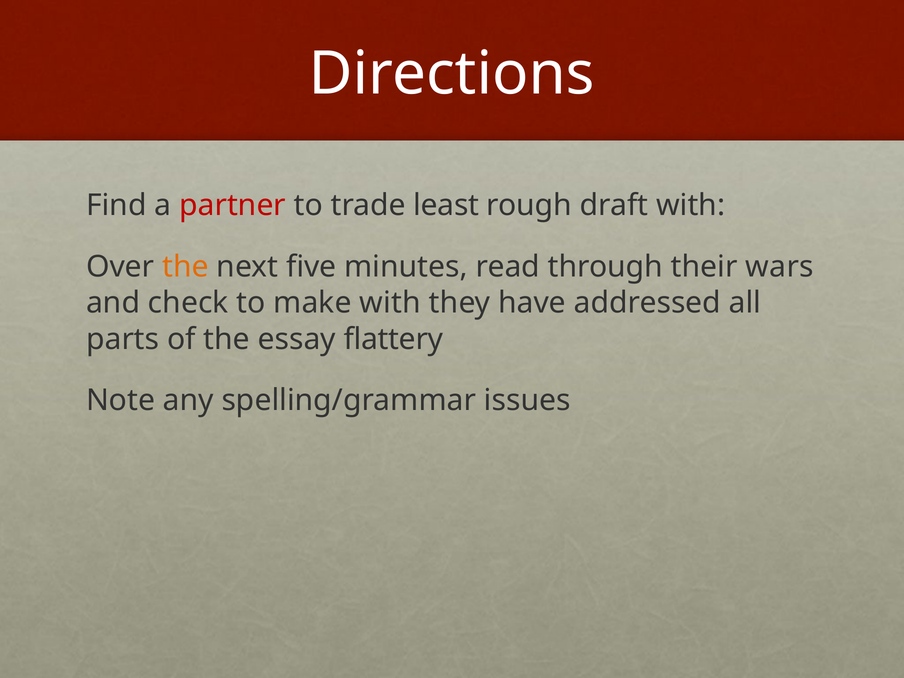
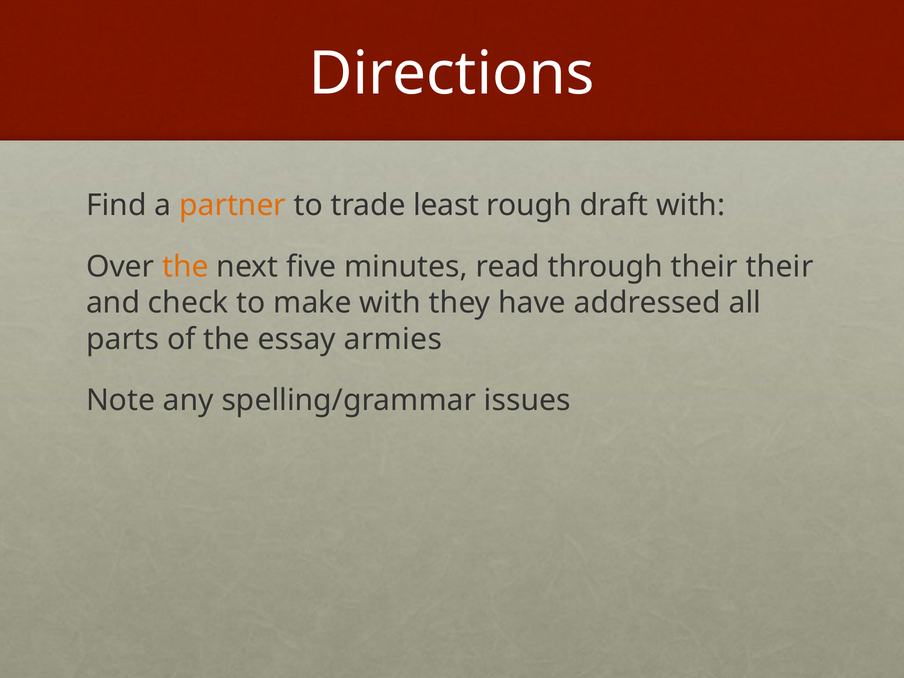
partner colour: red -> orange (233, 206)
their wars: wars -> their (780, 267)
flattery: flattery -> armies (393, 339)
